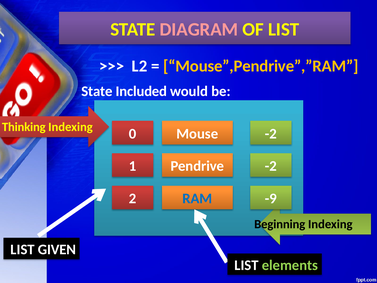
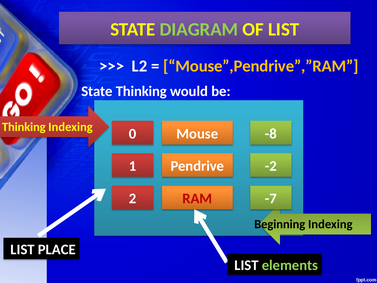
DIAGRAM colour: pink -> light green (199, 29)
State Included: Included -> Thinking (141, 91)
-2: -2 -> -8 (271, 134)
RAM colour: blue -> red (197, 198)
-9: -9 -> -7 (271, 198)
GIVEN: GIVEN -> PLACE (57, 249)
